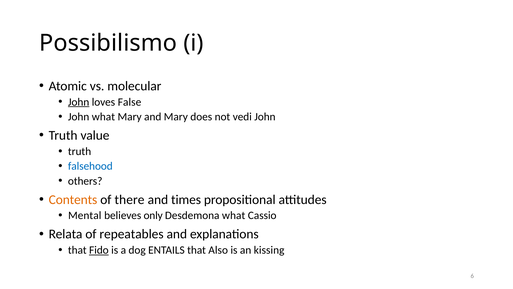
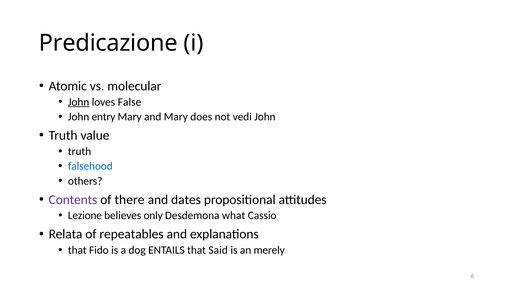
Possibilismo: Possibilismo -> Predicazione (108, 43)
John what: what -> entry (103, 117)
Contents colour: orange -> purple (73, 199)
times: times -> dates (186, 199)
Mental: Mental -> Lezione (85, 215)
Fido underline: present -> none (99, 250)
Also: Also -> Said (218, 250)
kissing: kissing -> merely (269, 250)
